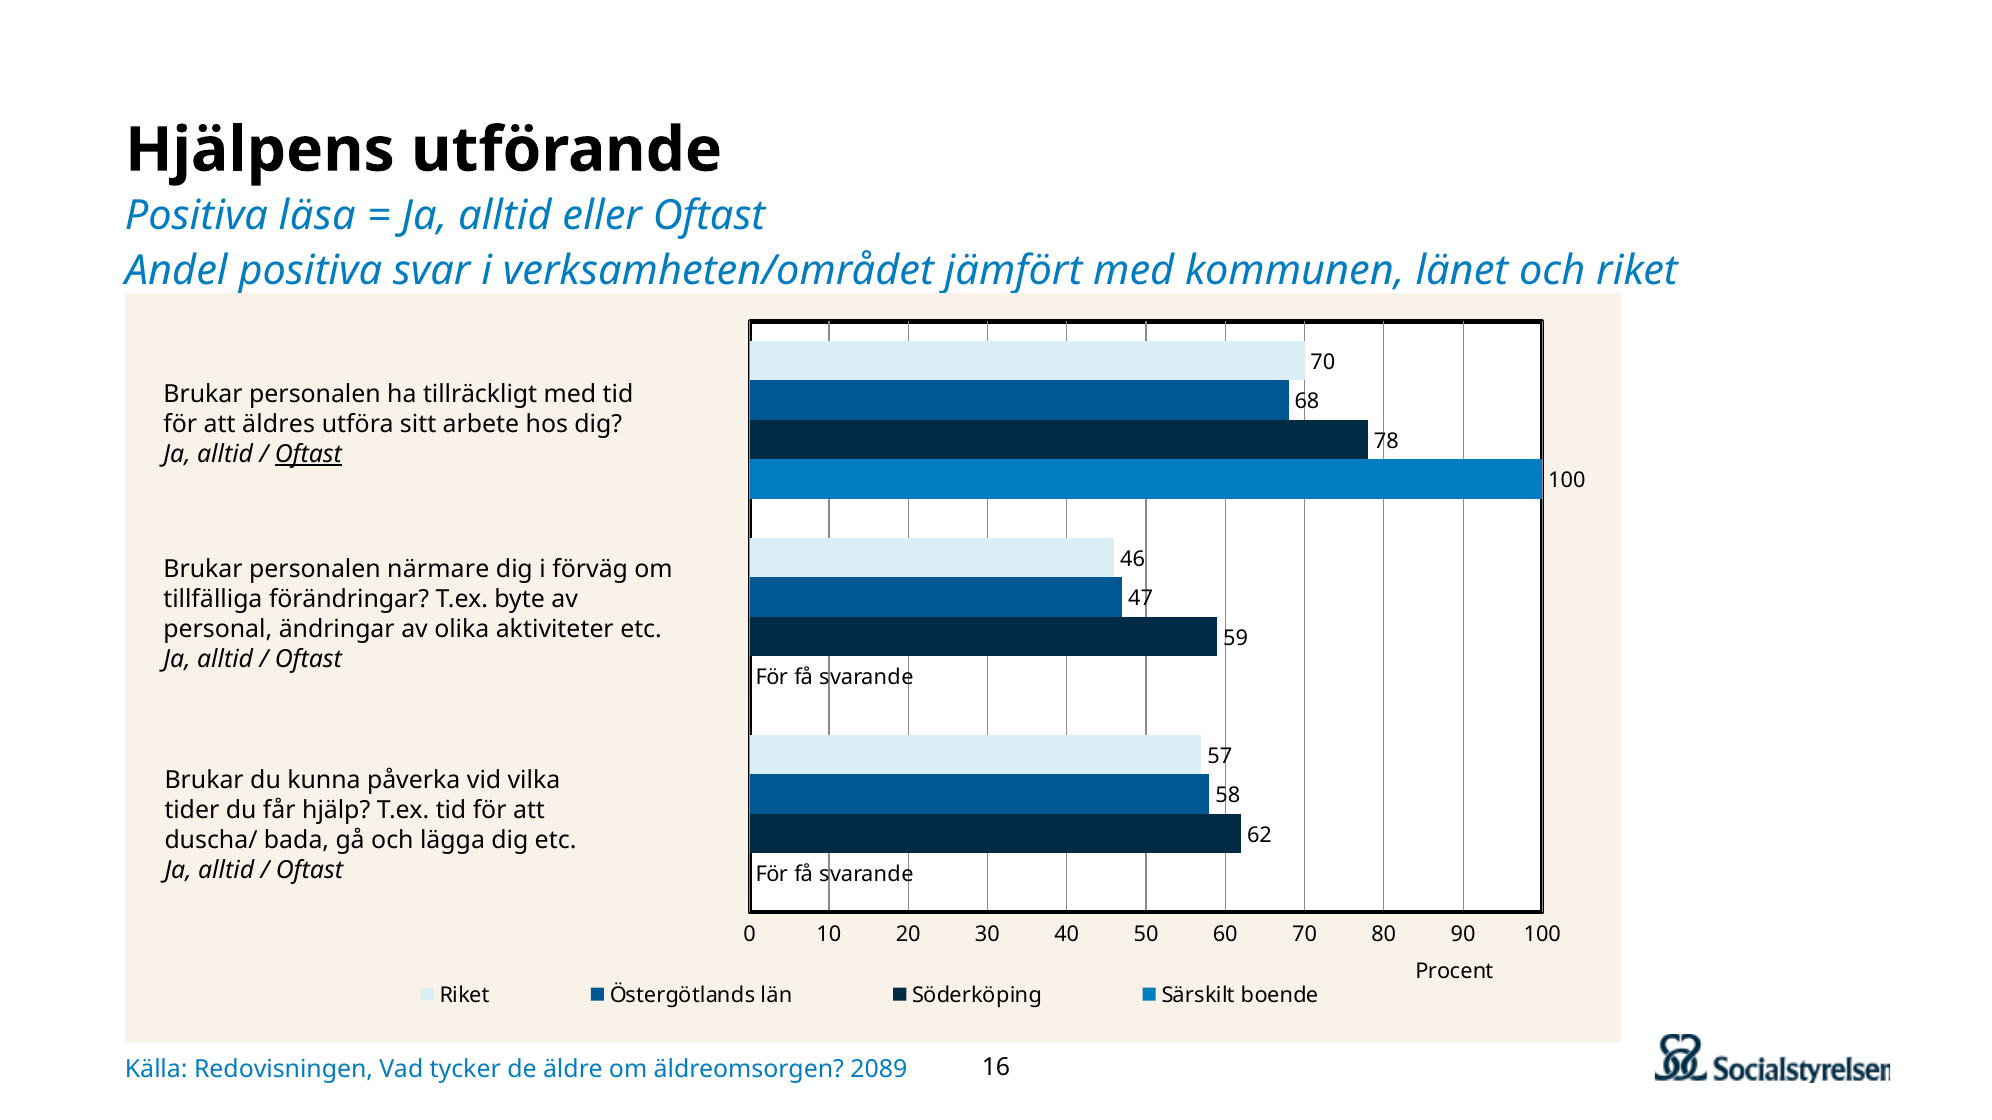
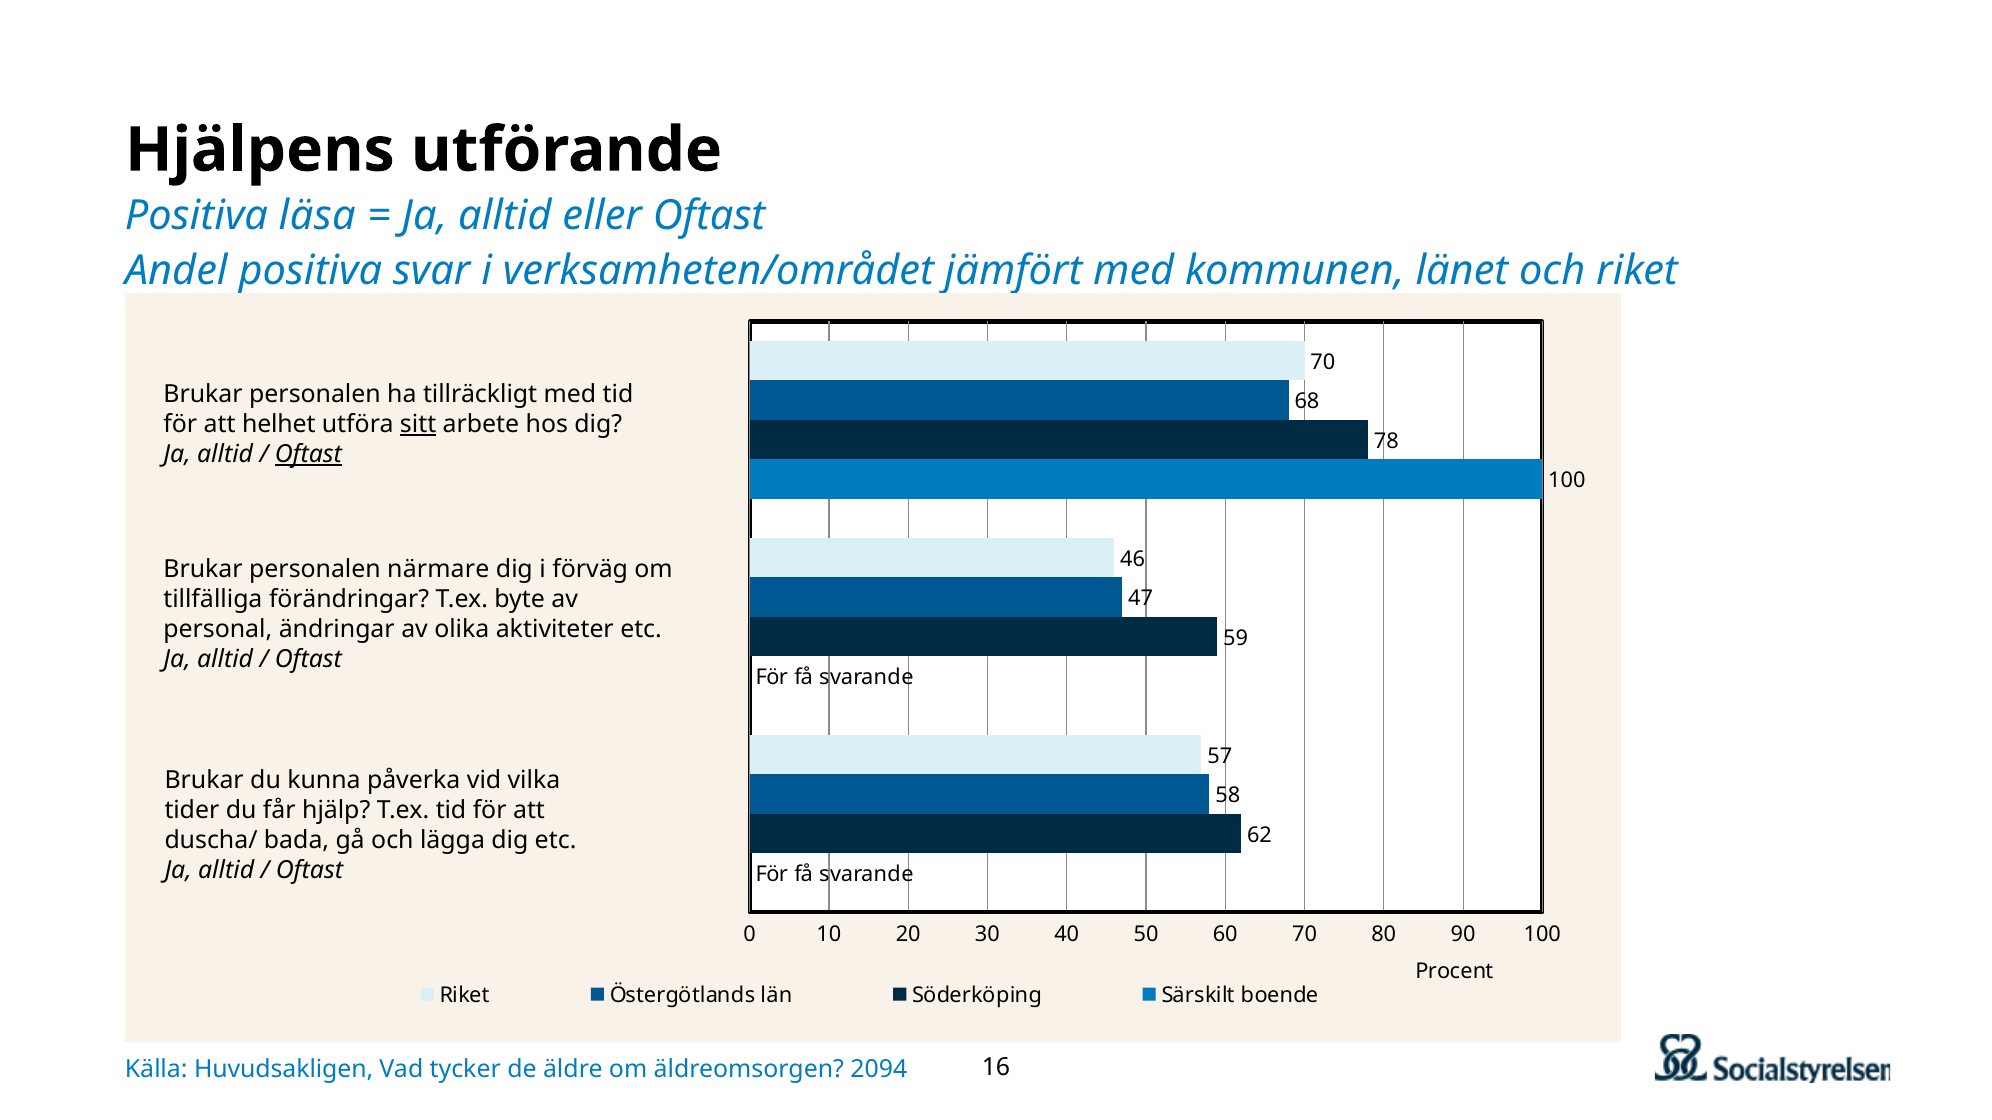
äldres: äldres -> helhet (279, 425)
sitt underline: none -> present (418, 425)
Redovisningen: Redovisningen -> Huvudsakligen (284, 1070)
2089: 2089 -> 2094 (879, 1070)
